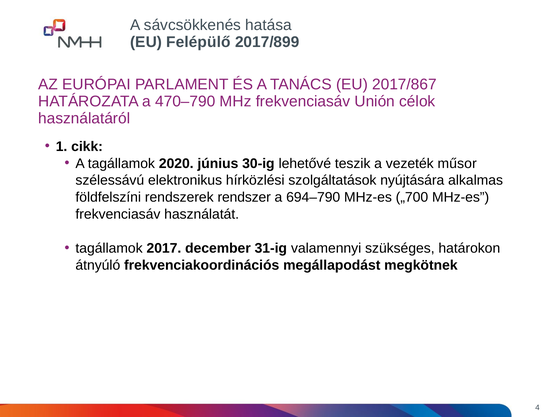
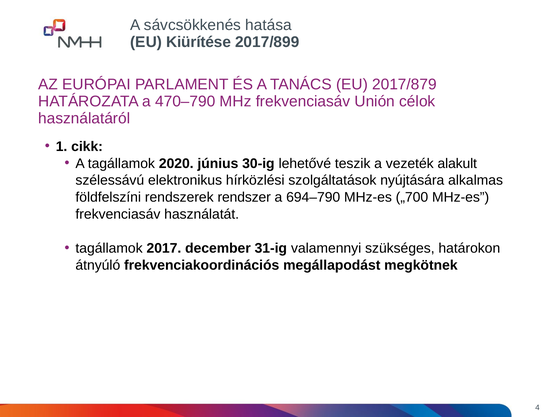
Felépülő: Felépülő -> Kiürítése (199, 42)
2017/867: 2017/867 -> 2017/879 (404, 84)
műsor: műsor -> alakult (457, 163)
